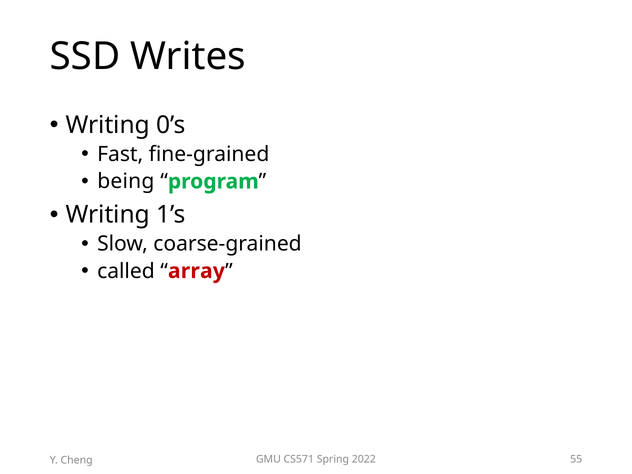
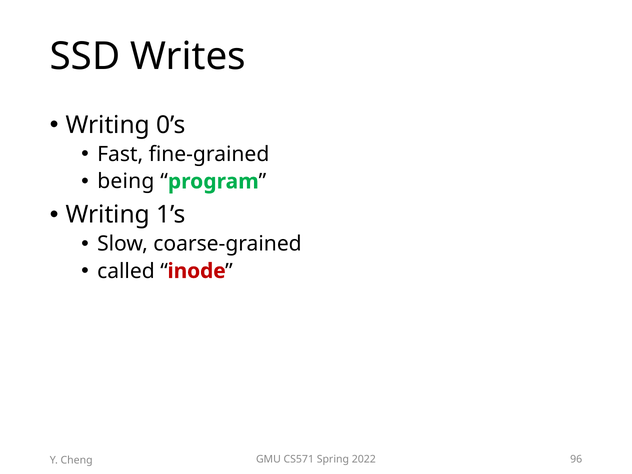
array: array -> inode (197, 271)
55: 55 -> 96 (576, 459)
